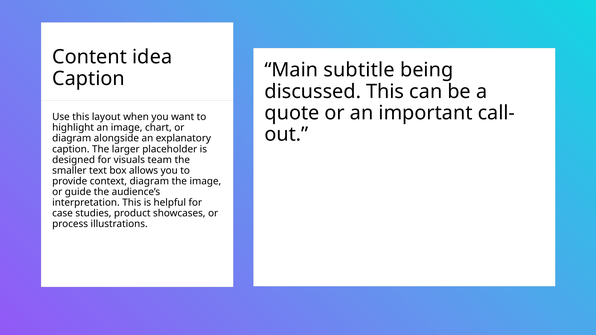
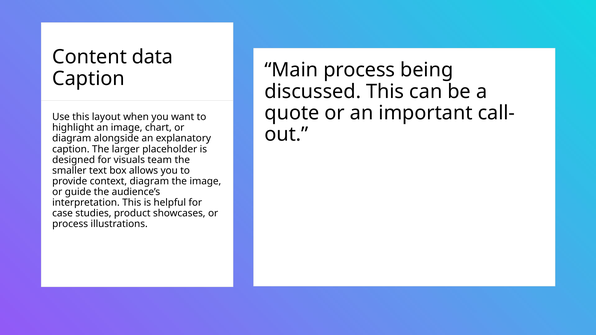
idea: idea -> data (152, 57)
Main subtitle: subtitle -> process (359, 70)
